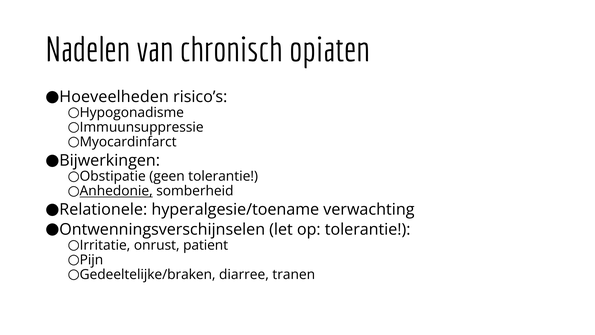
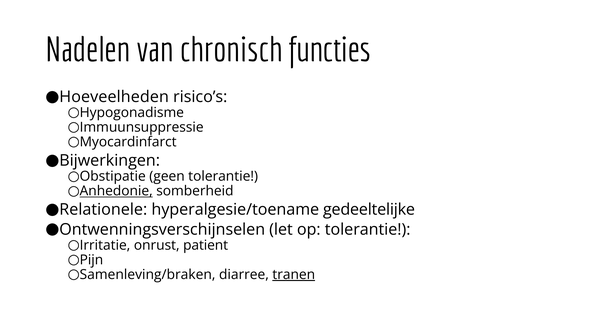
opiaten: opiaten -> functies (330, 50)
verwachting: verwachting -> gedeeltelijke (369, 209)
Gedeeltelijke/braken: Gedeeltelijke/braken -> Samenleving/braken (148, 274)
tranen underline: none -> present (294, 274)
